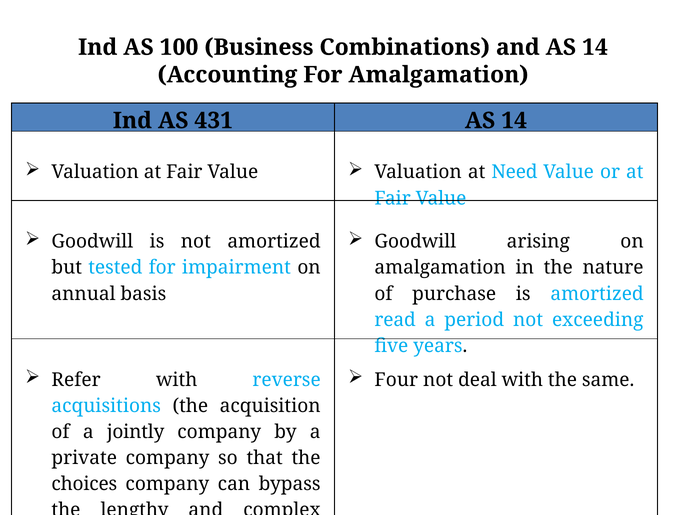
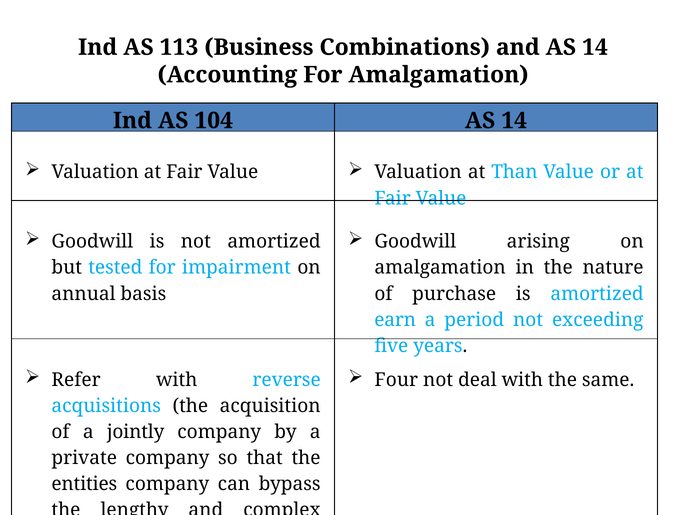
100: 100 -> 113 (179, 47)
431: 431 -> 104 (214, 120)
Need: Need -> Than (514, 172)
read: read -> earn (395, 320)
choices: choices -> entities (84, 484)
